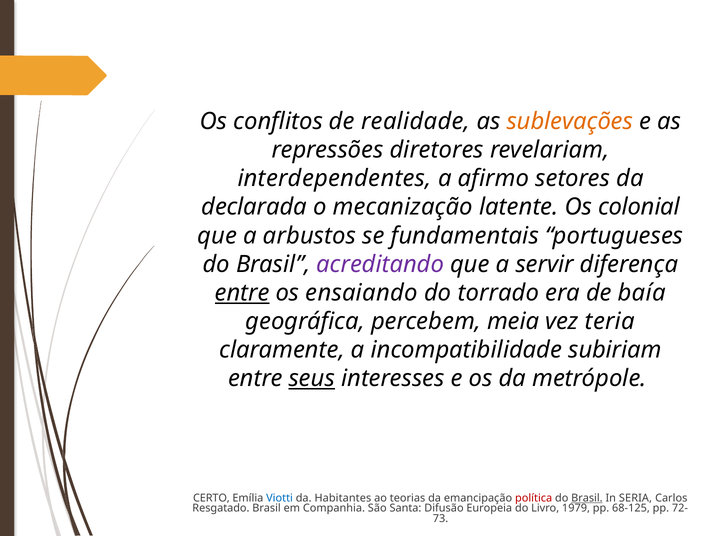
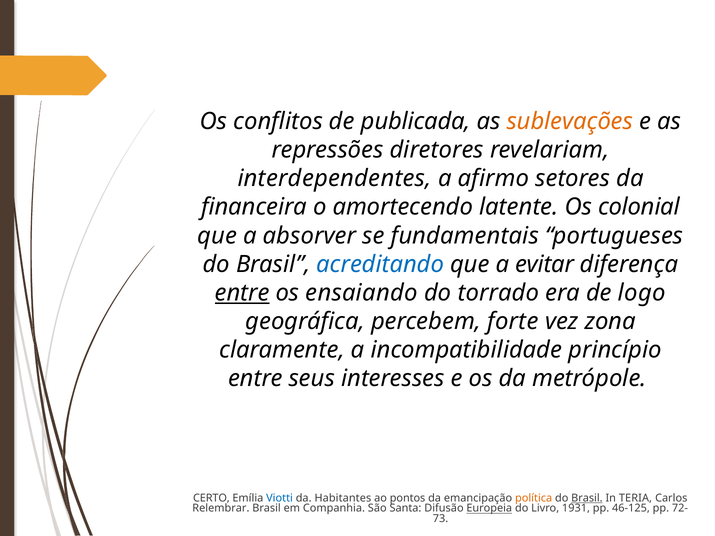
realidade: realidade -> publicada (416, 121)
declarada: declarada -> financeira (254, 207)
mecanização: mecanização -> amortecendo (403, 207)
arbustos: arbustos -> absorver (310, 236)
acreditando colour: purple -> blue (380, 264)
servir: servir -> evitar (545, 264)
baía: baía -> logo (642, 293)
meia: meia -> forte (513, 322)
teria: teria -> zona (610, 322)
subiriam: subiriam -> princípio (615, 350)
seus underline: present -> none (312, 379)
teorias: teorias -> pontos (408, 498)
política colour: red -> orange (534, 498)
SERIA: SERIA -> TERIA (635, 498)
Resgatado: Resgatado -> Relembrar (221, 509)
Europeia underline: none -> present (489, 509)
1979: 1979 -> 1931 (576, 509)
68-125: 68-125 -> 46-125 (631, 509)
